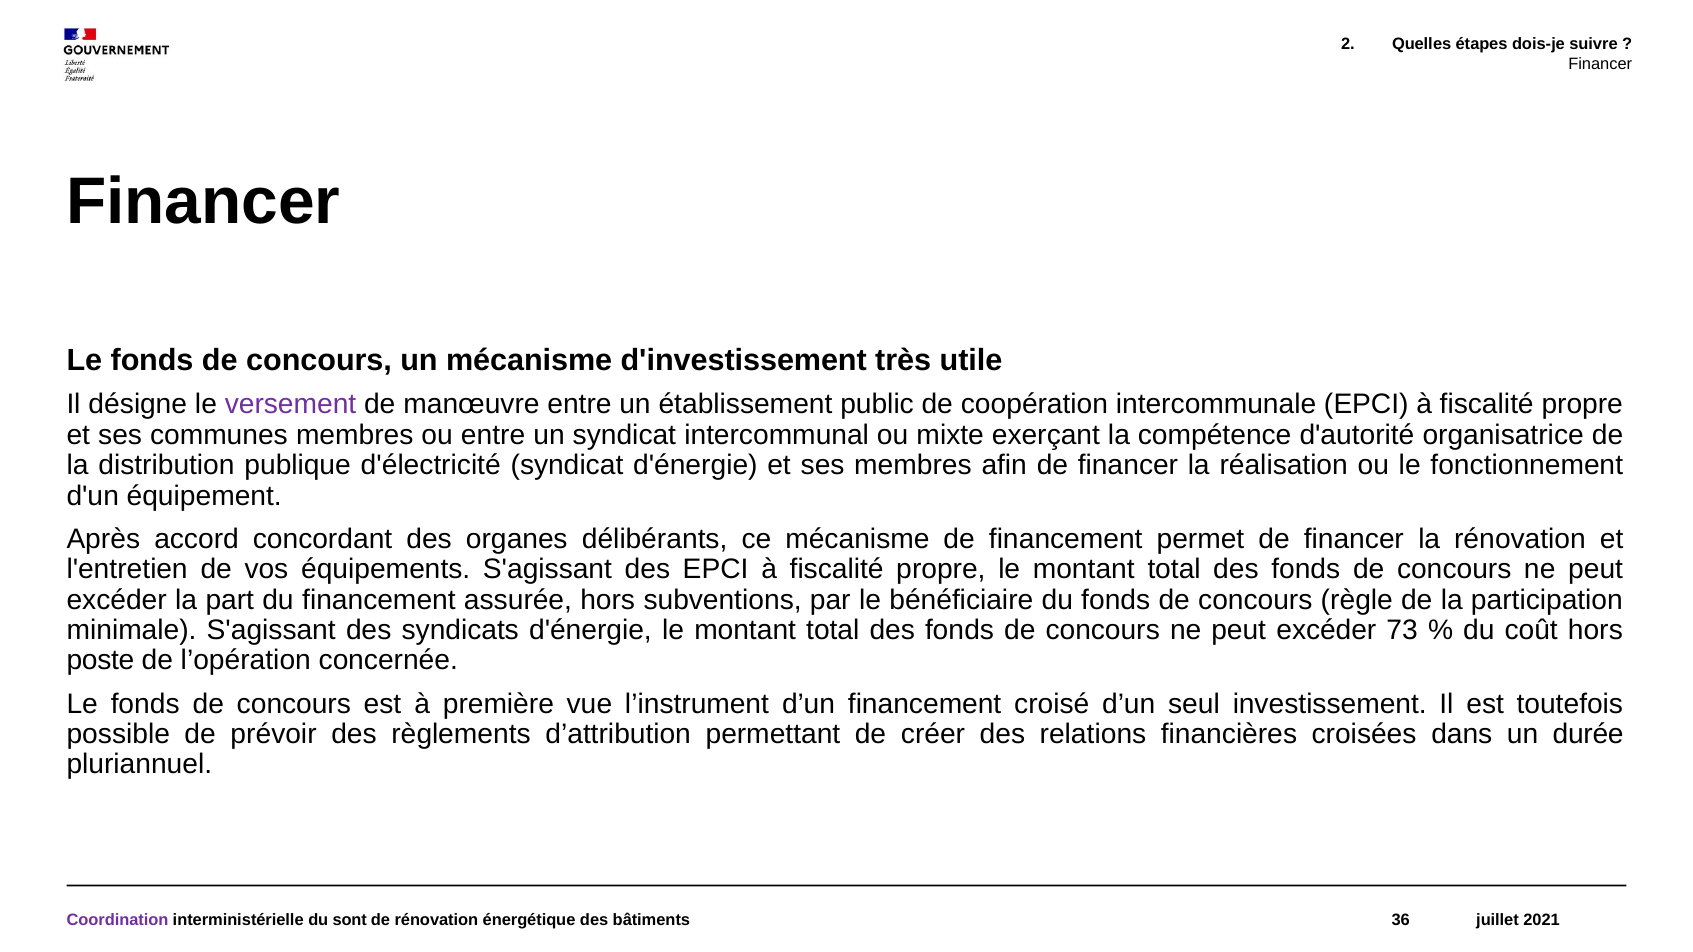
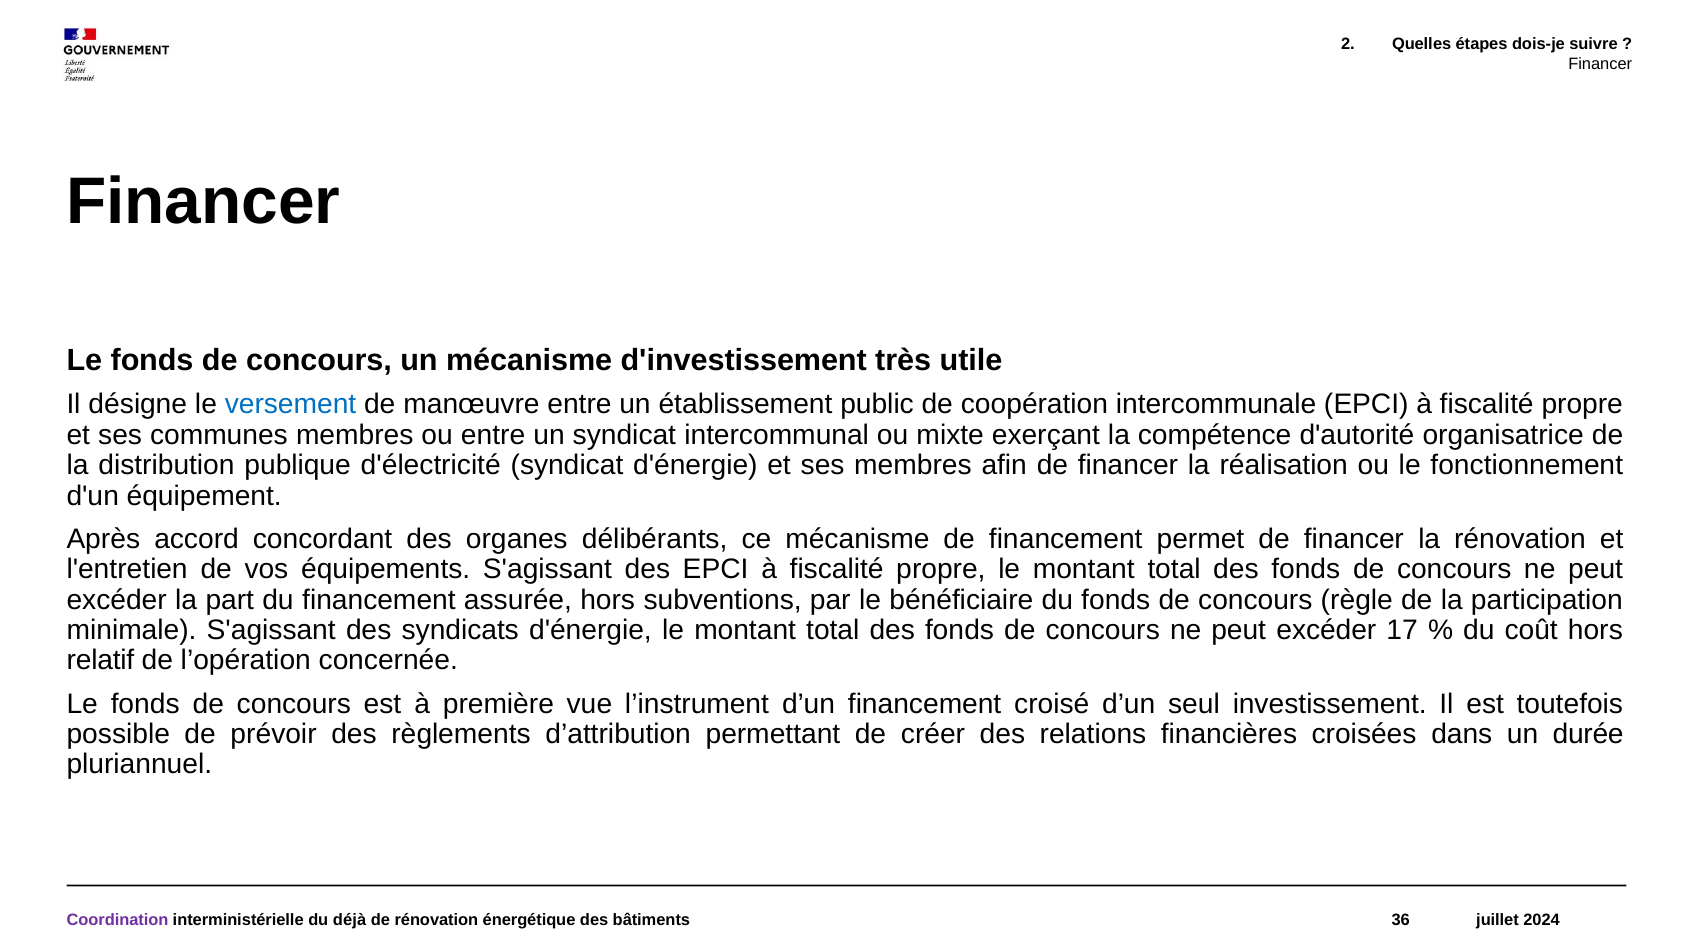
versement colour: purple -> blue (291, 405)
73: 73 -> 17 (1402, 630)
poste: poste -> relatif (100, 661)
sont: sont -> déjà (349, 920)
2021: 2021 -> 2024 (1542, 920)
